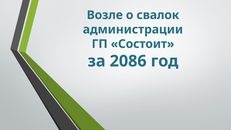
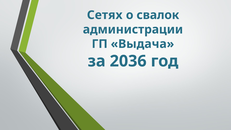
Возле: Возле -> Сетях (105, 15)
Состоит: Состоит -> Выдача (142, 44)
2086: 2086 -> 2036 (128, 61)
